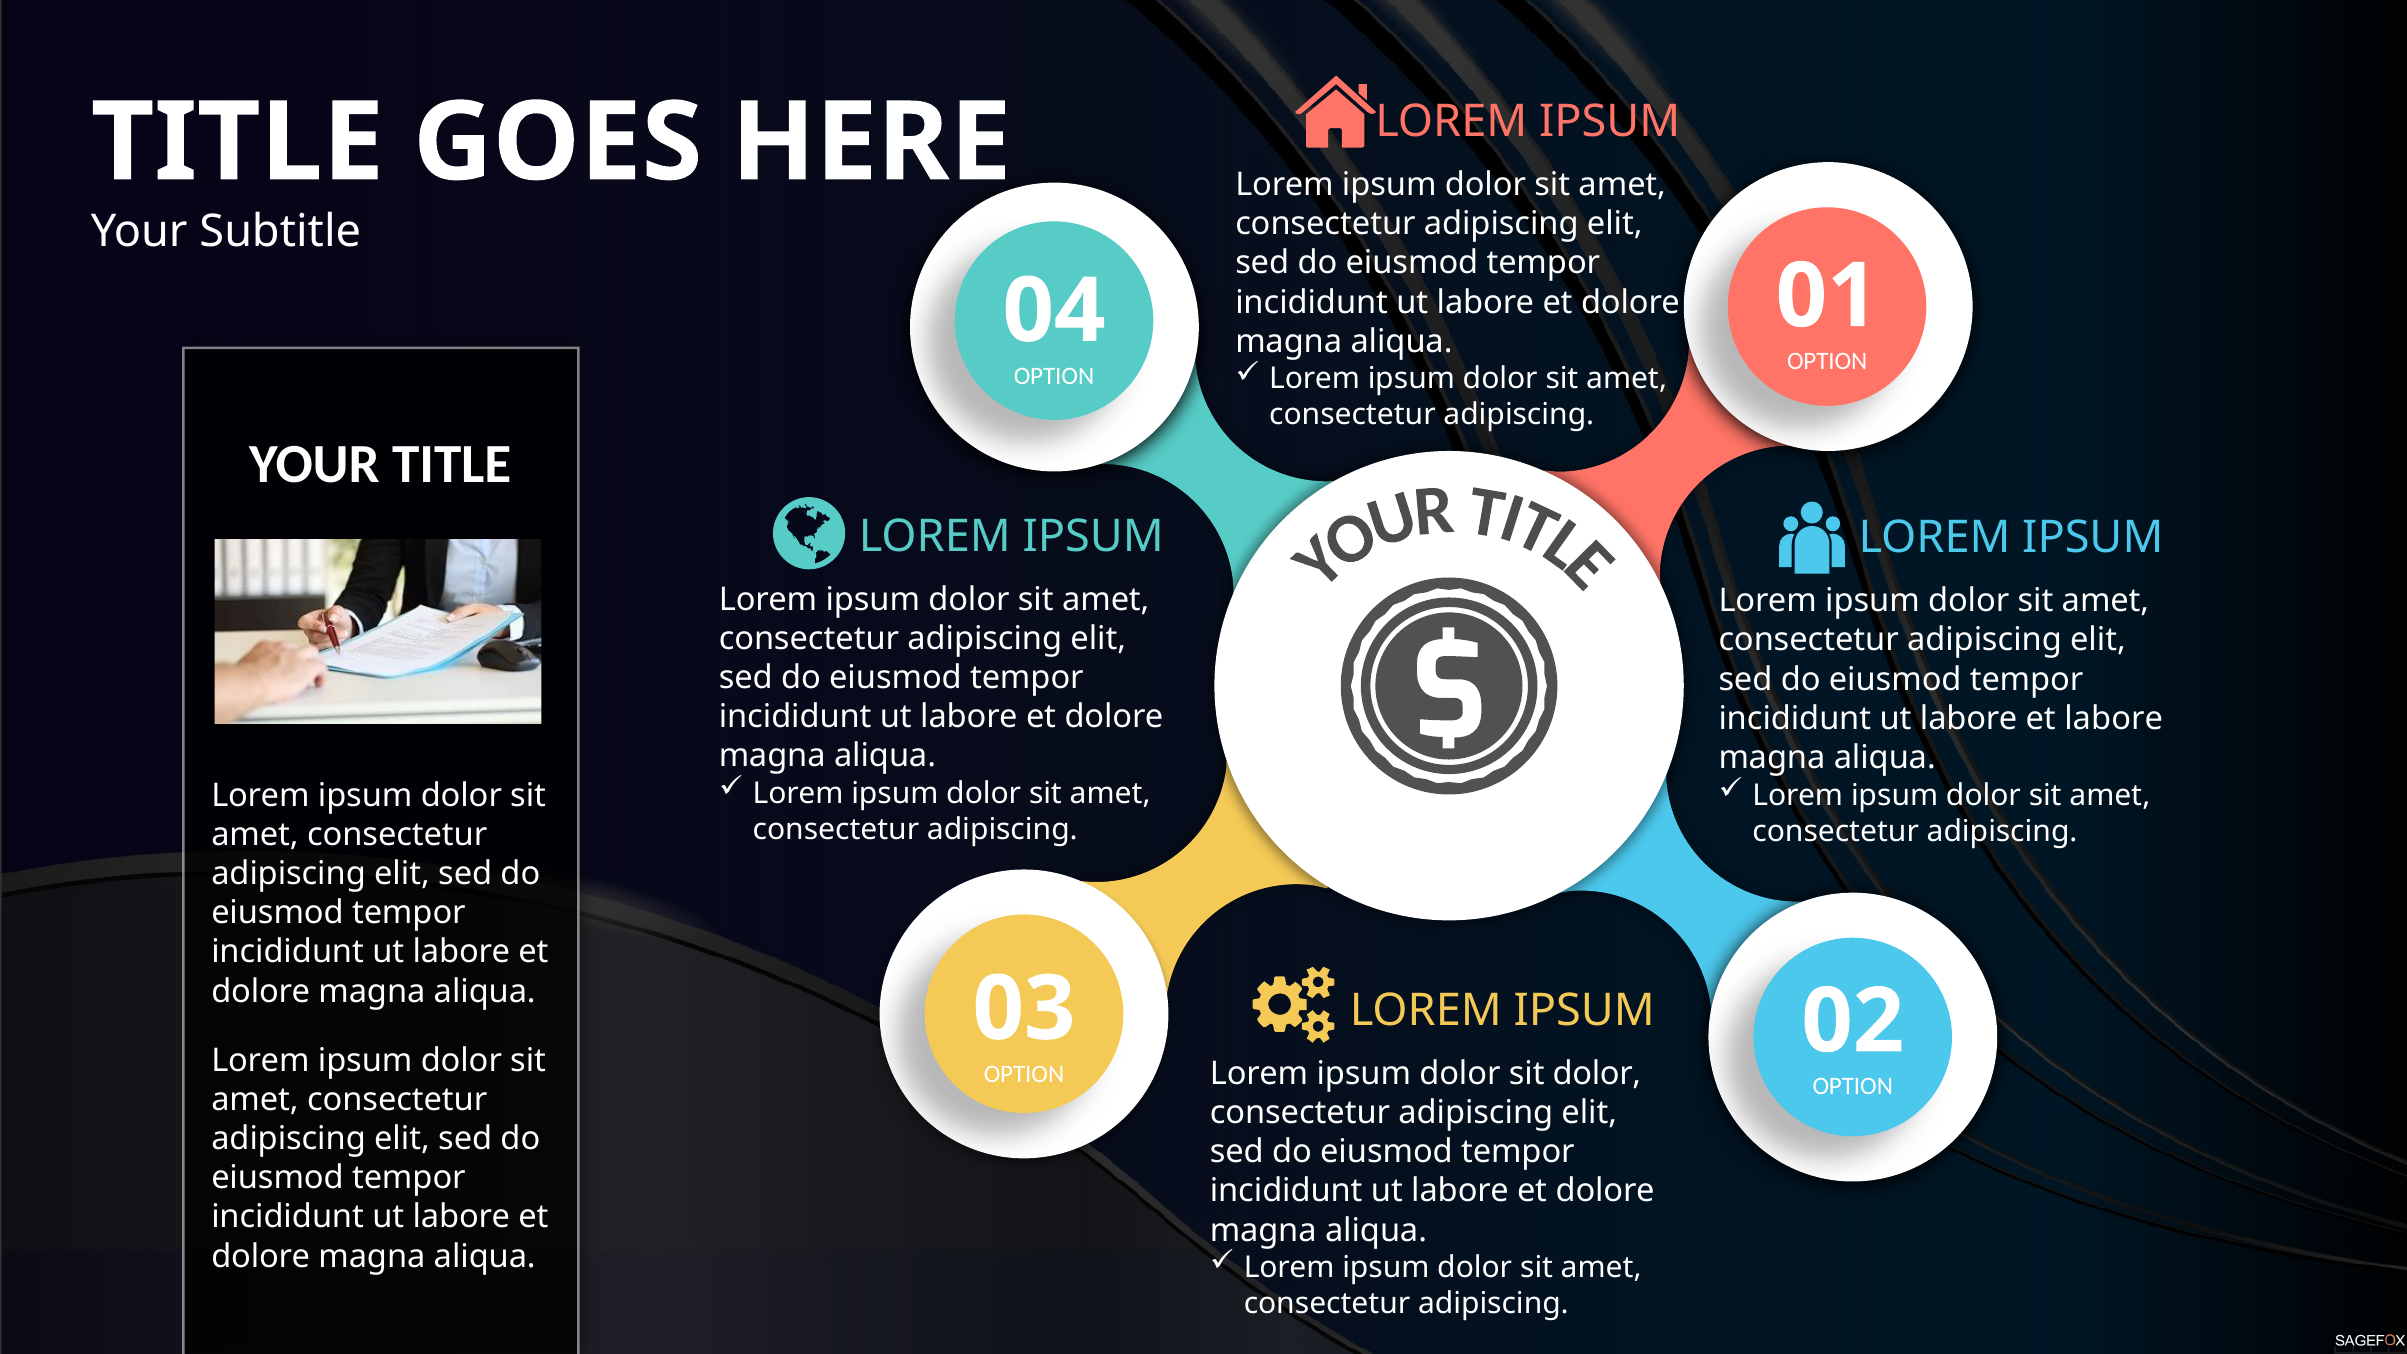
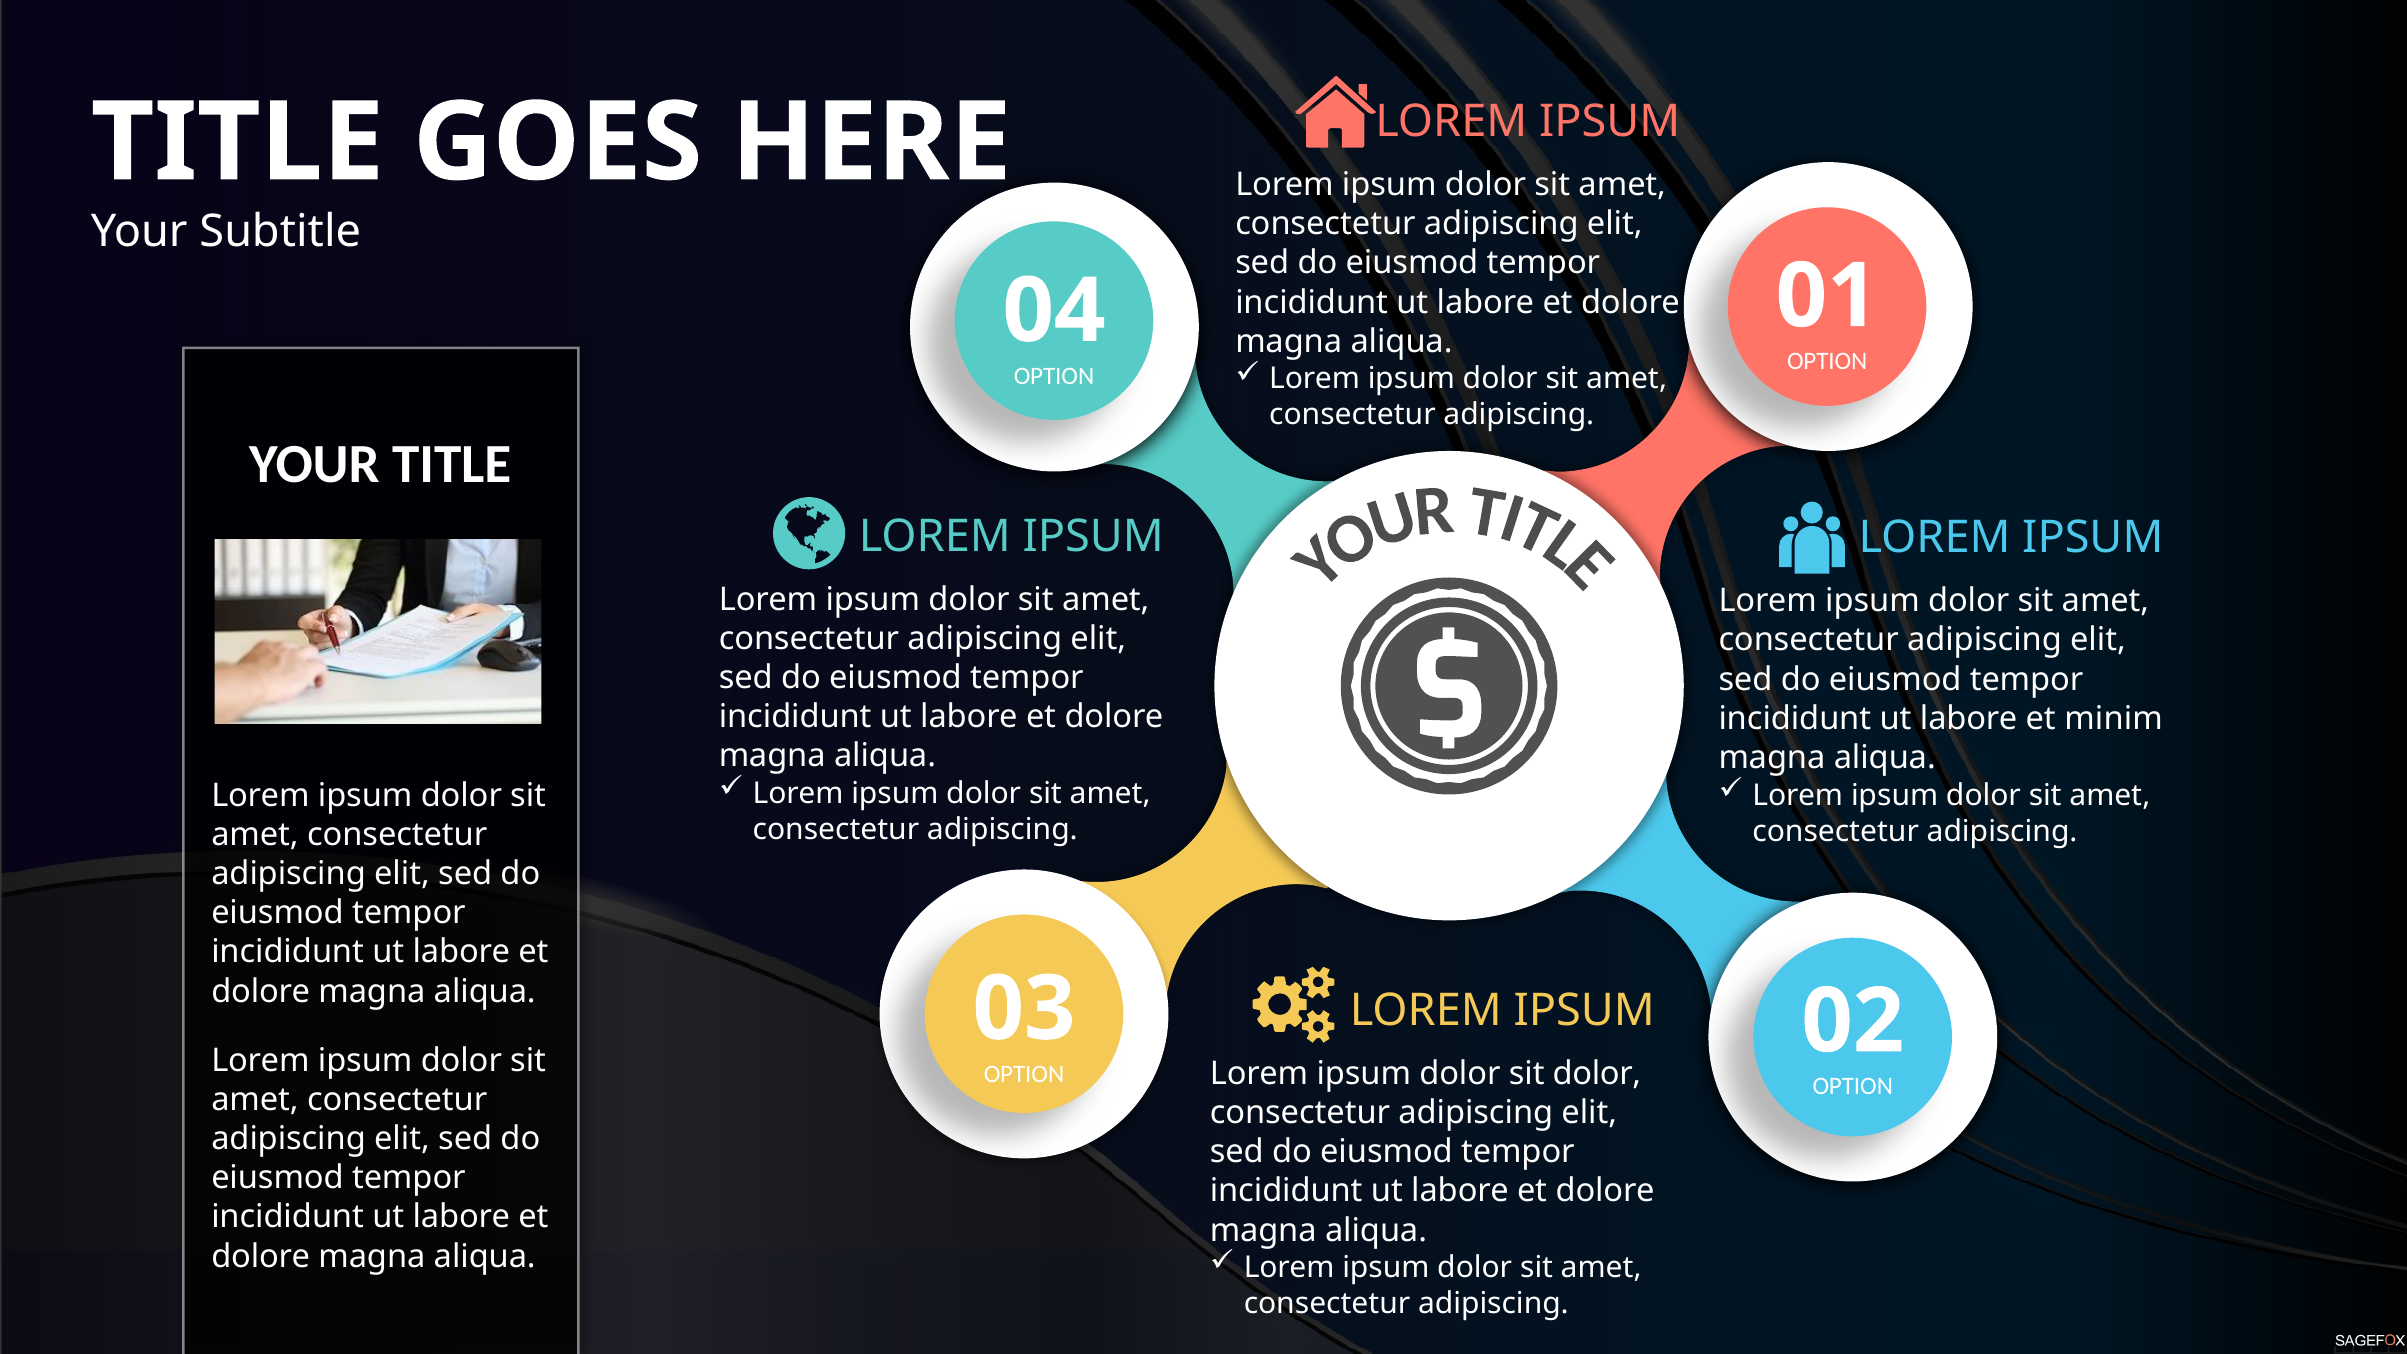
et labore: labore -> minim (2114, 719)
